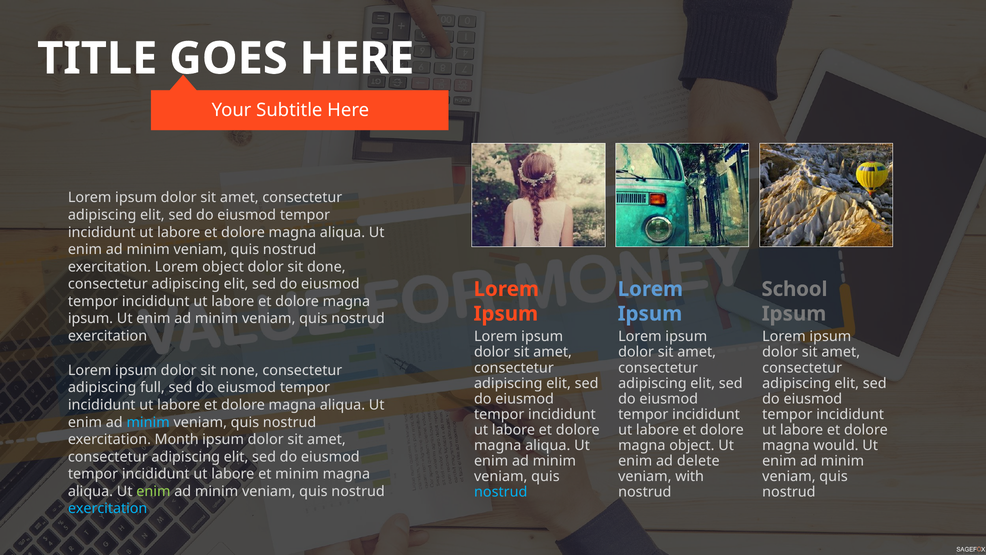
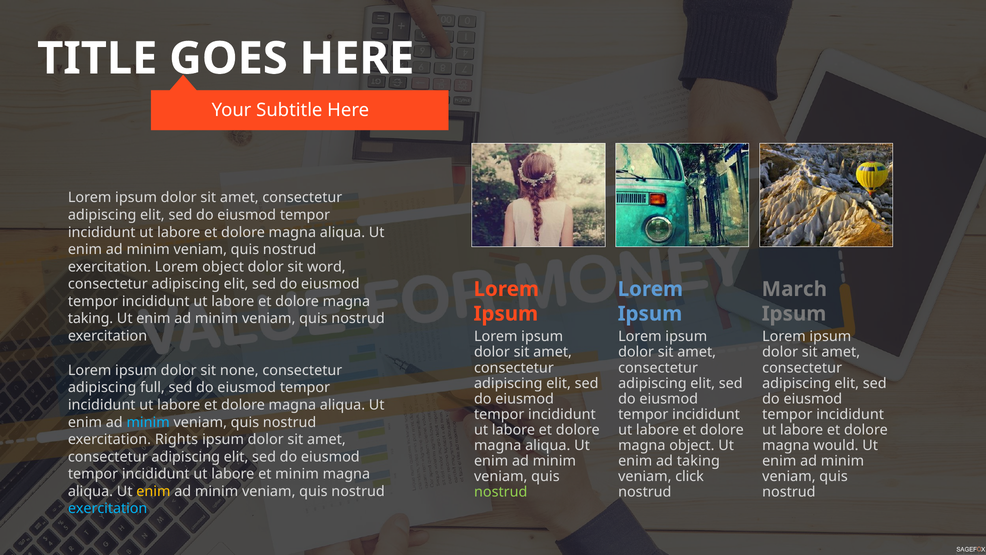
done: done -> word (326, 267)
School: School -> March (794, 289)
ipsum: ipsum -> taking (91, 318)
Month: Month -> Rights (177, 439)
ad delete: delete -> taking (698, 461)
with: with -> click (690, 476)
enim colour: light green -> yellow (153, 491)
nostrud colour: light blue -> light green (501, 492)
